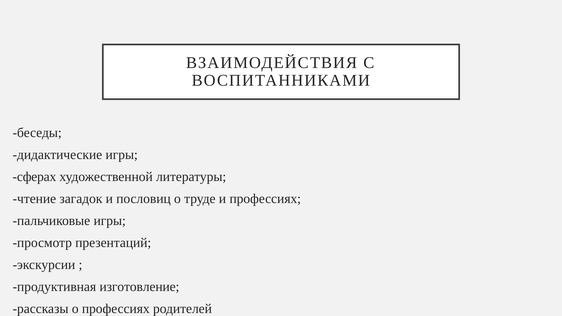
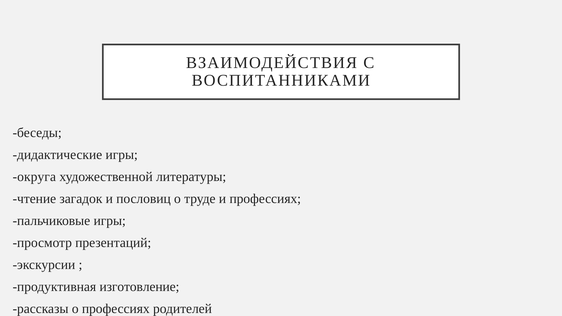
сферах: сферах -> округа (34, 177)
